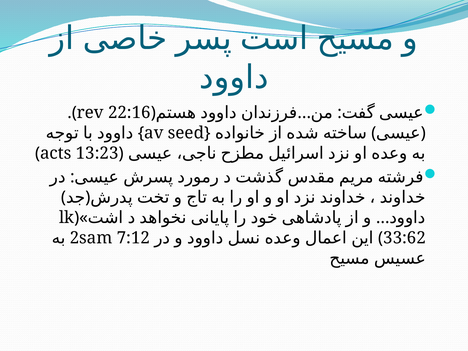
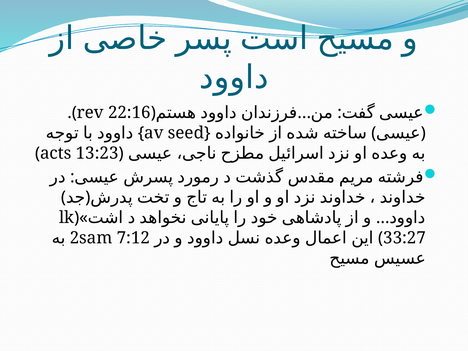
33:62: 33:62 -> 33:27 (405, 238)
